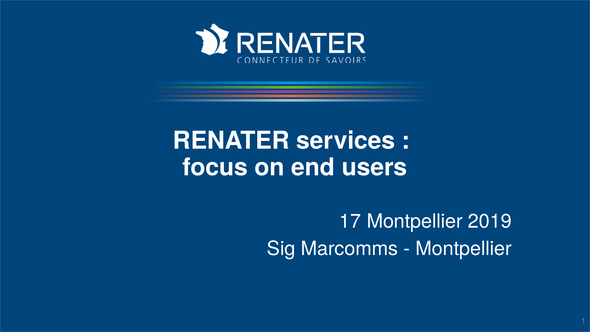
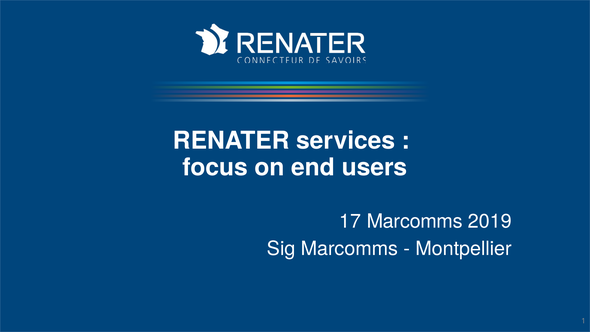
17 Montpellier: Montpellier -> Marcomms (415, 221)
